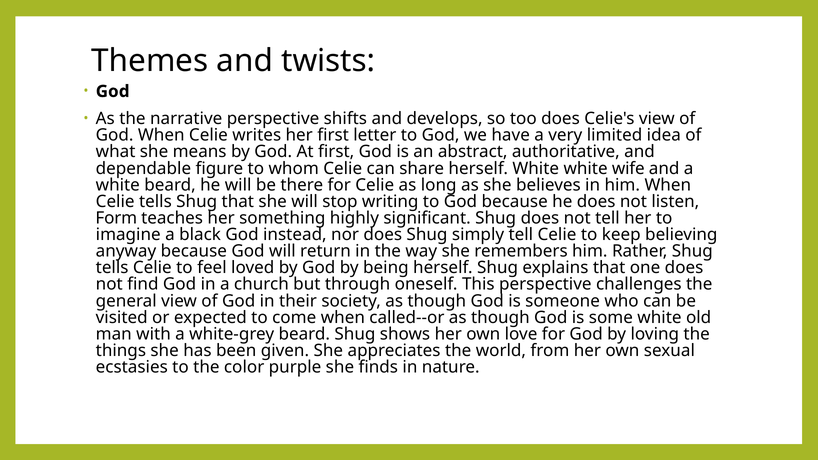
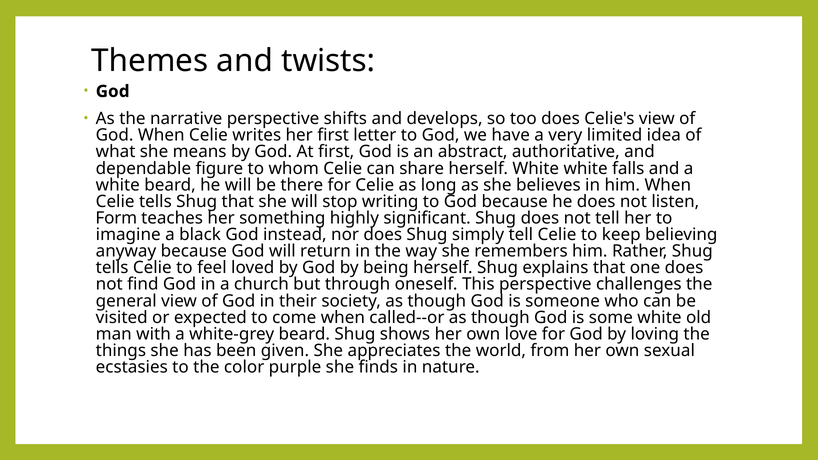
wife: wife -> falls (628, 168)
